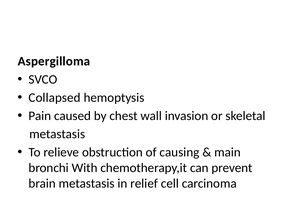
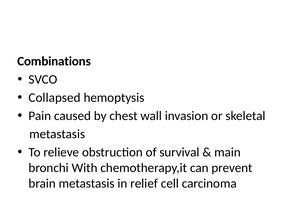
Aspergilloma: Aspergilloma -> Combinations (54, 61)
causing: causing -> survival (180, 153)
